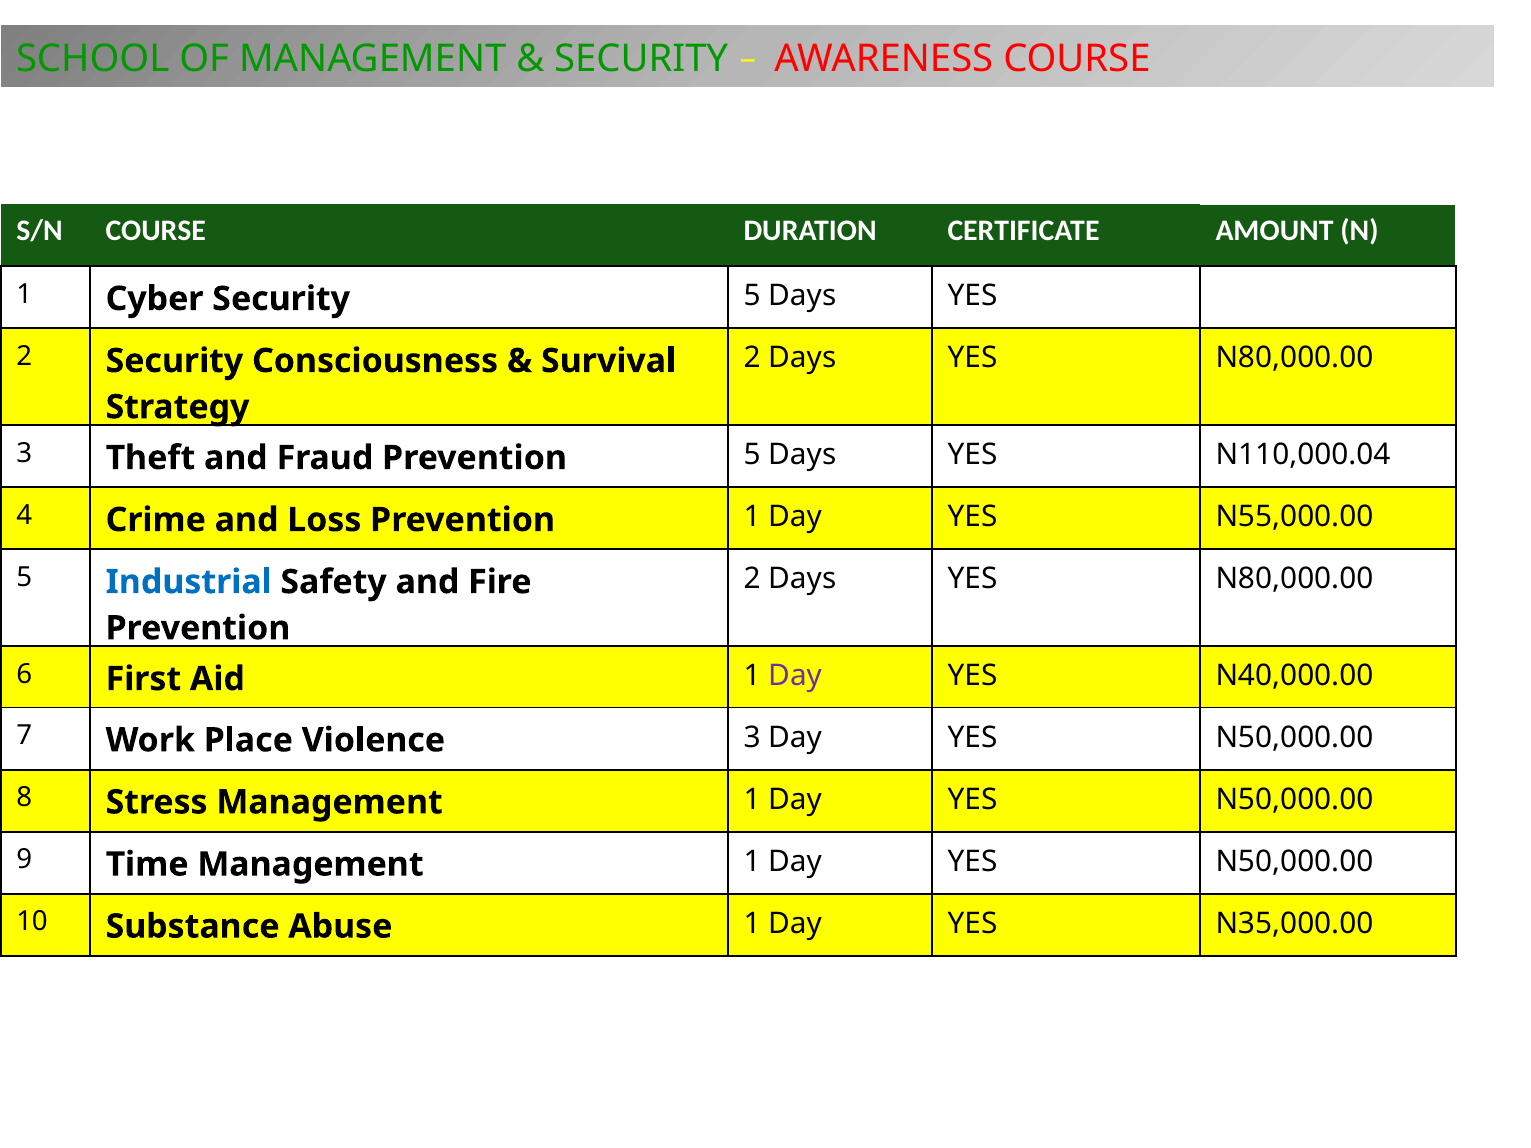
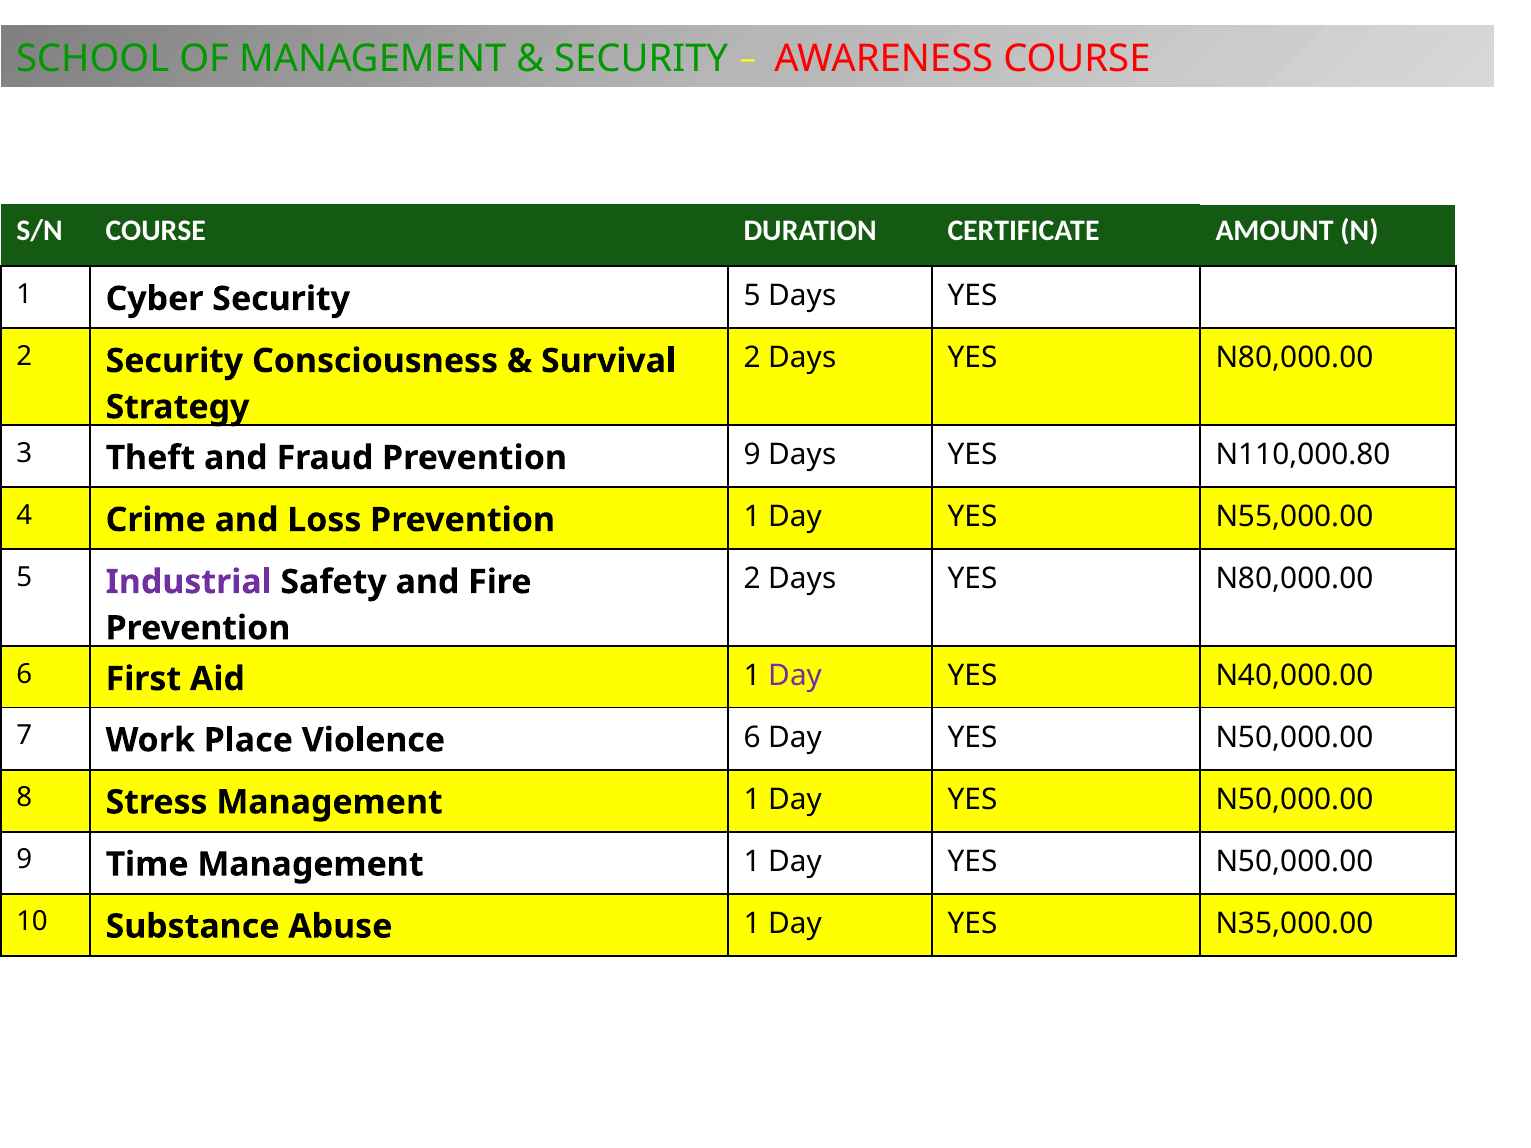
Prevention 5: 5 -> 9 (752, 455)
N110,000.04: N110,000.04 -> N110,000.80 (1303, 455)
Industrial colour: blue -> purple (189, 582)
Violence 3: 3 -> 6 (752, 737)
